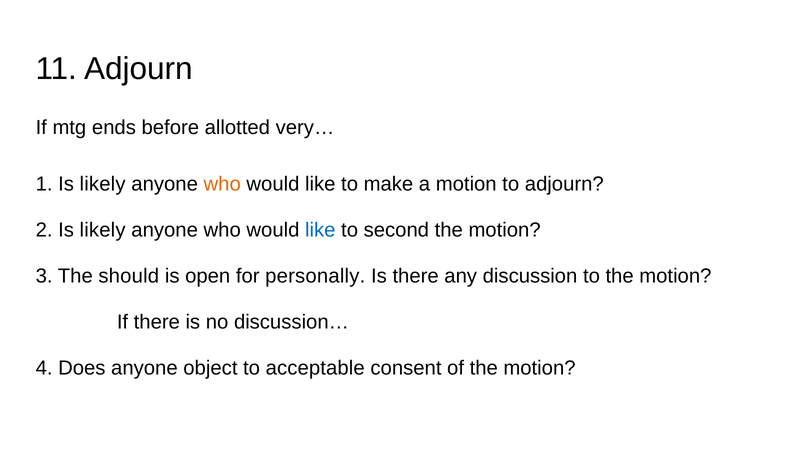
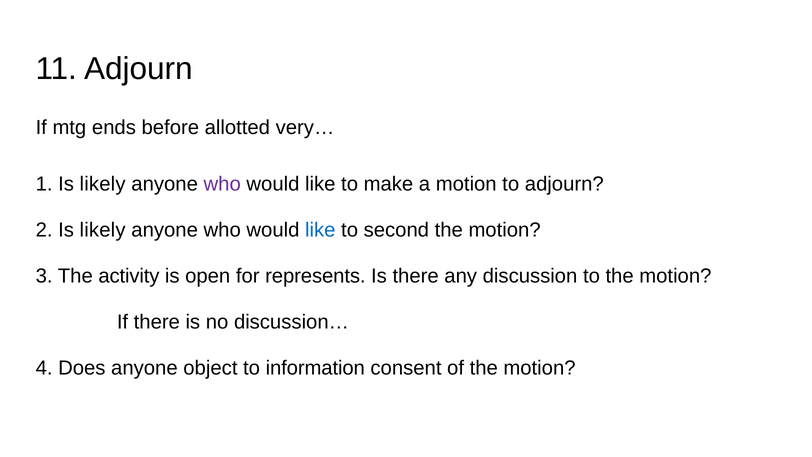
who colour: orange -> purple (222, 184)
should: should -> activity (129, 276)
personally: personally -> represents (315, 276)
acceptable: acceptable -> information (315, 368)
